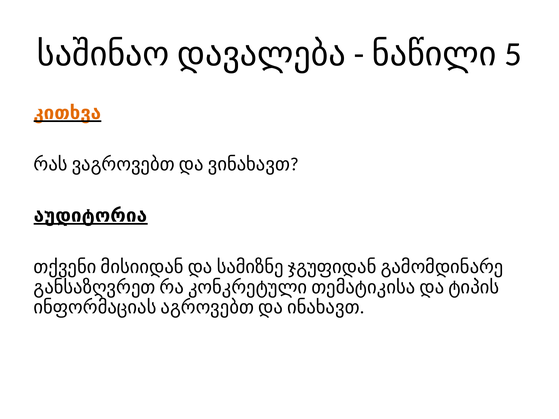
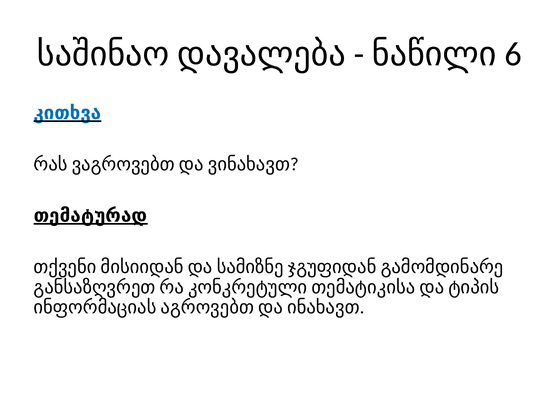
5: 5 -> 6 (513, 54)
კითხვა colour: orange -> blue (67, 113)
აუდიტორია: აუდიტორია -> თემატურად (90, 216)
